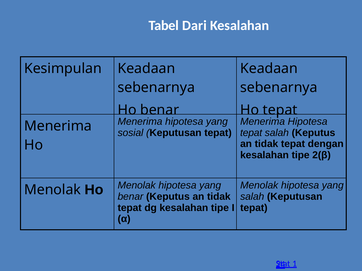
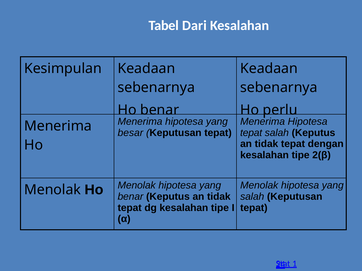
Ho tepat: tepat -> perlu (280, 110)
sosial: sosial -> besar (130, 133)
